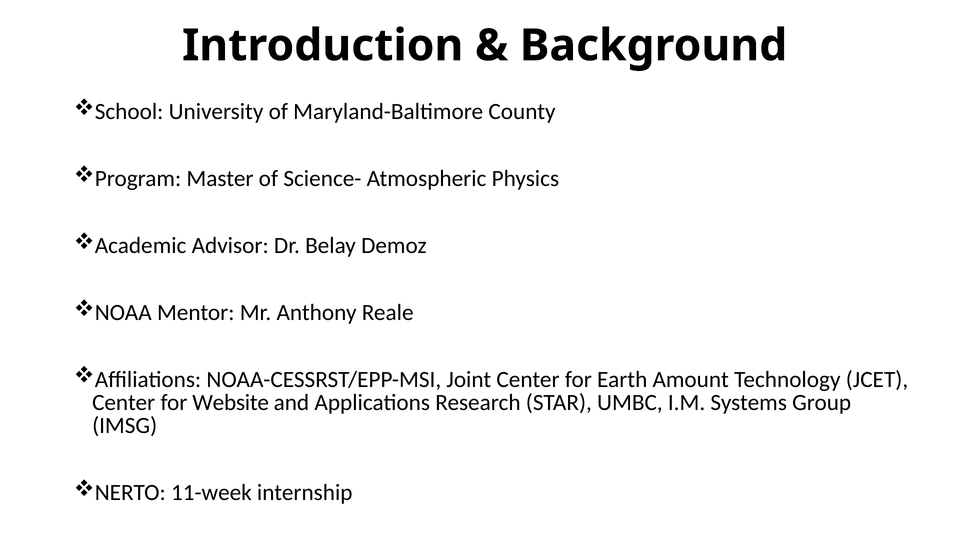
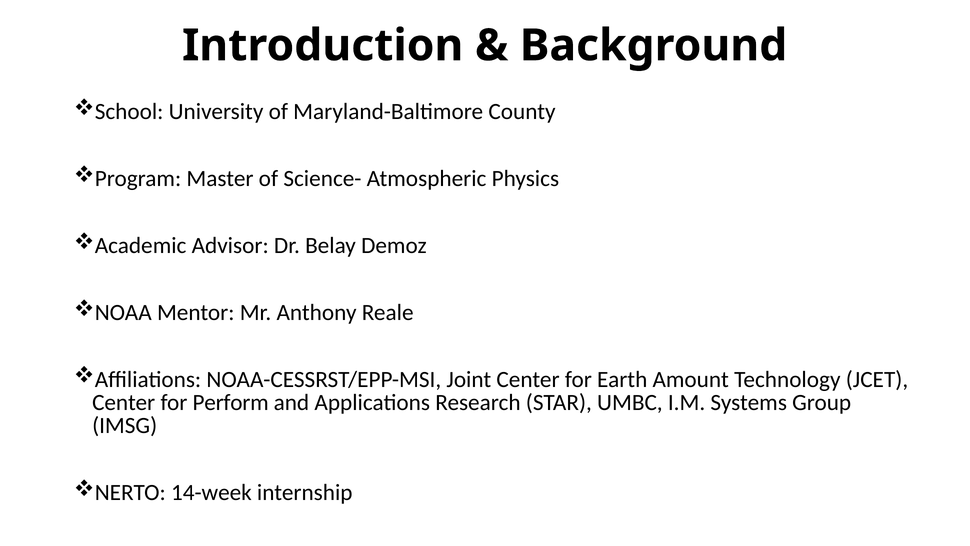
Website: Website -> Perform (231, 402)
11-week: 11-week -> 14-week (211, 492)
